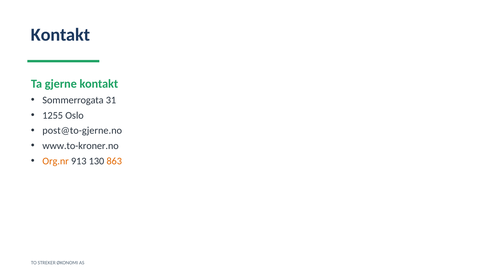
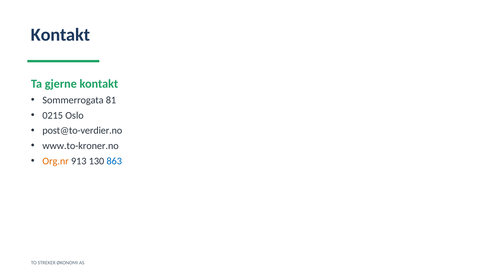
31: 31 -> 81 (111, 100)
1255: 1255 -> 0215 (53, 115)
post@to-gjerne.no: post@to-gjerne.no -> post@to-verdier.no (82, 131)
863 colour: orange -> blue (114, 161)
